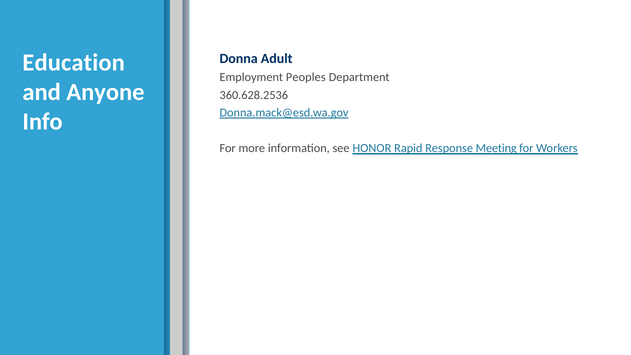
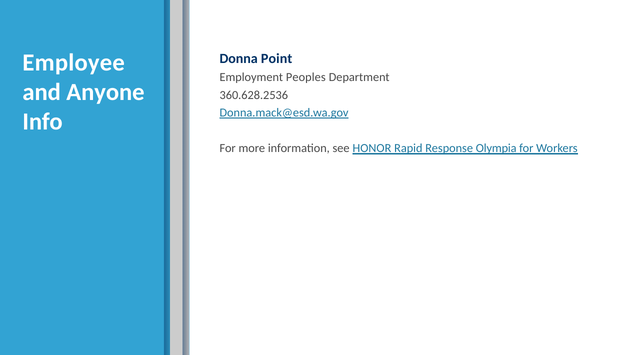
Education: Education -> Employee (74, 62)
Adult: Adult -> Point (277, 59)
Meeting: Meeting -> Olympia (496, 148)
